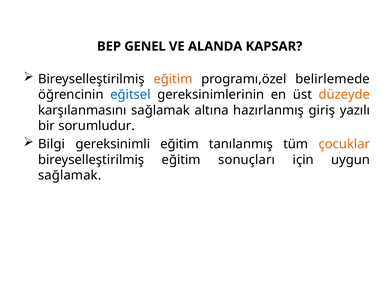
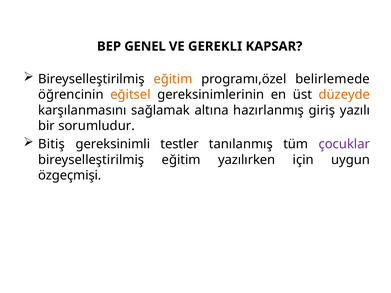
ALANDA: ALANDA -> GEREKLI (215, 46)
eğitsel colour: blue -> orange (130, 95)
Bilgi: Bilgi -> Bitiş (52, 144)
gereksinimli eğitim: eğitim -> testler (180, 144)
çocuklar colour: orange -> purple (344, 144)
sonuçları: sonuçları -> yazılırken (247, 160)
sağlamak: sağlamak -> özgeçmişi (70, 176)
